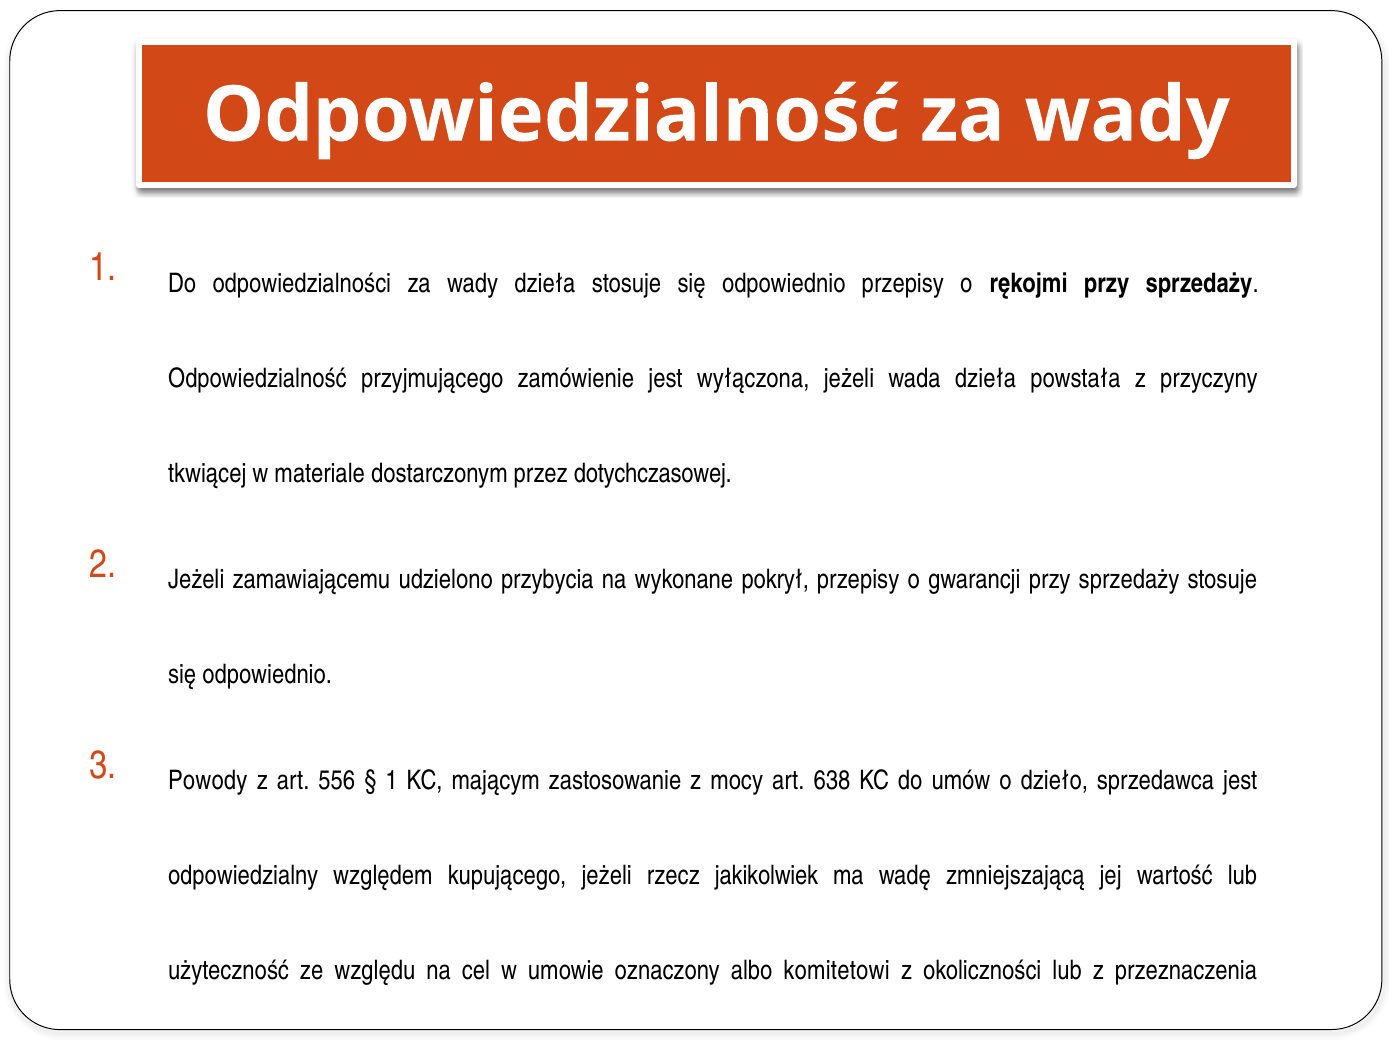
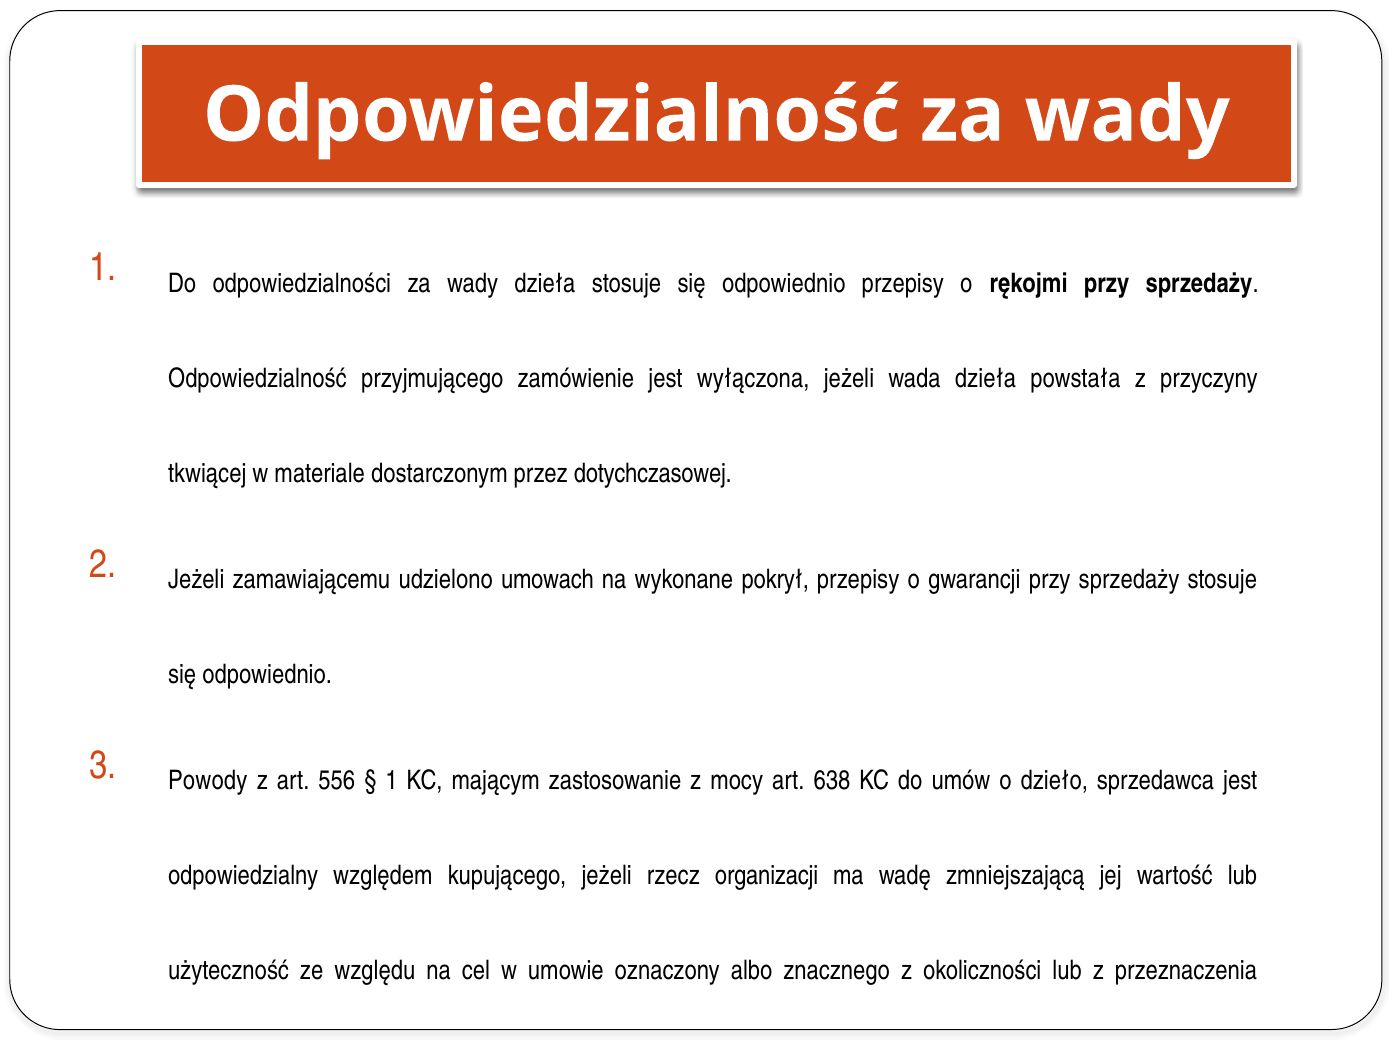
przybycia: przybycia -> umowach (547, 580)
jakikolwiek: jakikolwiek -> organizacji (767, 876)
komitetowi: komitetowi -> znacznego (837, 971)
